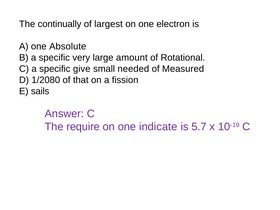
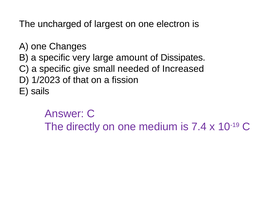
continually: continually -> uncharged (60, 24)
Absolute: Absolute -> Changes (68, 46)
Rotational: Rotational -> Dissipates (183, 58)
Measured: Measured -> Increased (183, 69)
1/2080: 1/2080 -> 1/2023 (46, 80)
require: require -> directly (83, 127)
indicate: indicate -> medium (158, 127)
5.7: 5.7 -> 7.4 (199, 127)
